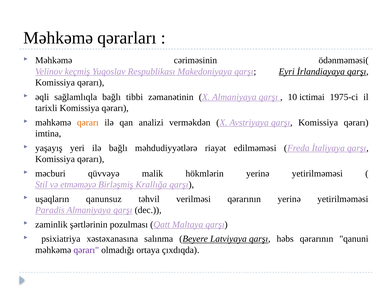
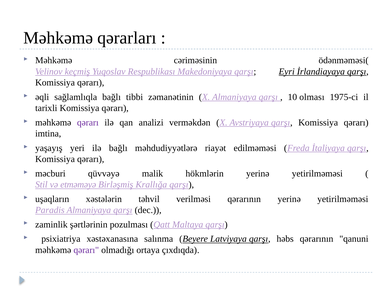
ictimai: ictimai -> olması (312, 97)
qərarı colour: orange -> purple (88, 123)
qanunsuz: qanunsuz -> xəstələrin (104, 199)
